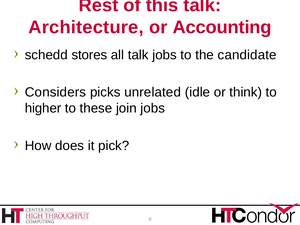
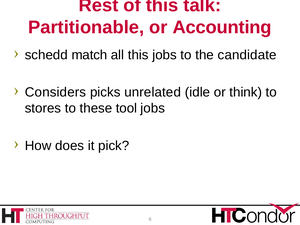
Architecture: Architecture -> Partitionable (86, 27)
stores: stores -> match (89, 55)
all talk: talk -> this (138, 55)
higher: higher -> stores (43, 108)
join: join -> tool (126, 108)
